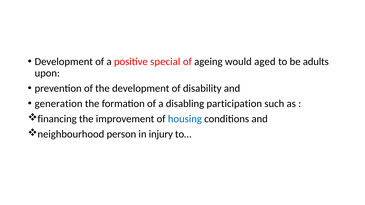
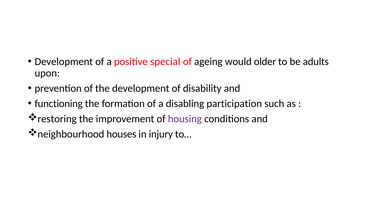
aged: aged -> older (265, 62)
generation: generation -> functioning (59, 104)
financing: financing -> restoring (57, 119)
housing colour: blue -> purple (185, 119)
person: person -> houses (121, 134)
